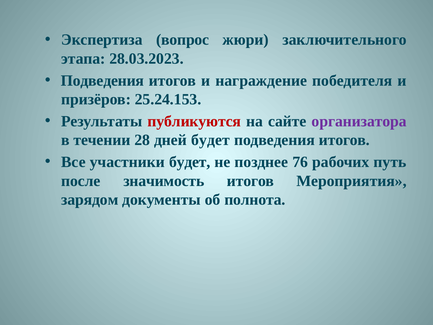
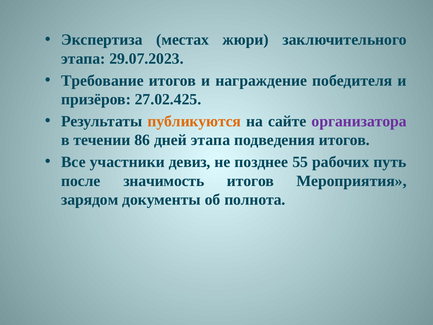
вопрос: вопрос -> местах (183, 40)
28.03.2023: 28.03.2023 -> 29.07.2023 (147, 59)
Подведения: Подведения -> Требование (102, 80)
25.24.153: 25.24.153 -> 27.02.425 (168, 99)
публикуются colour: red -> orange (194, 121)
28: 28 -> 86 (142, 140)
дней будет: будет -> этапа (210, 140)
участники будет: будет -> девиз (190, 162)
76: 76 -> 55 (300, 162)
